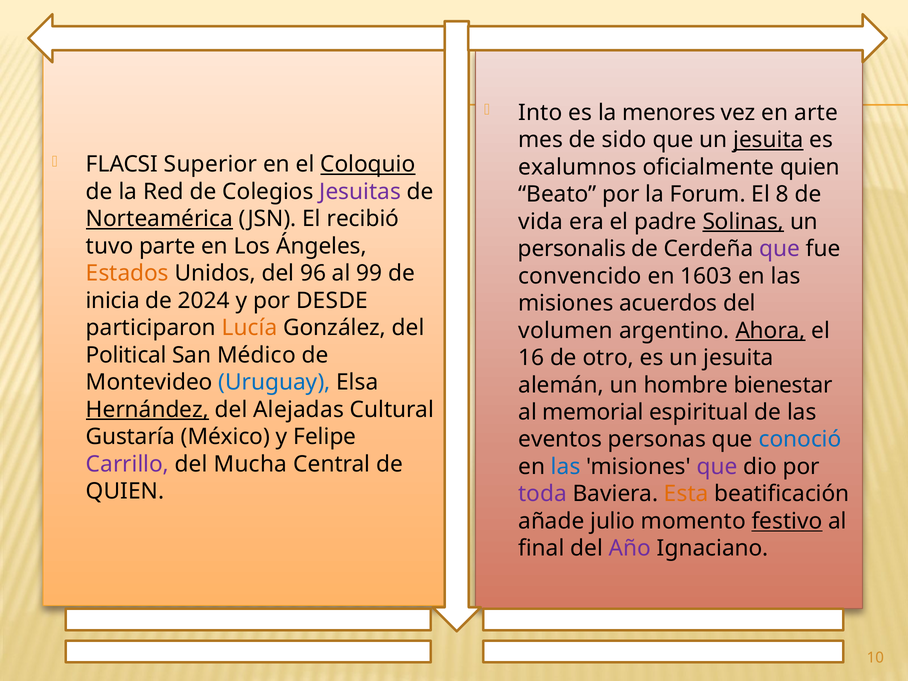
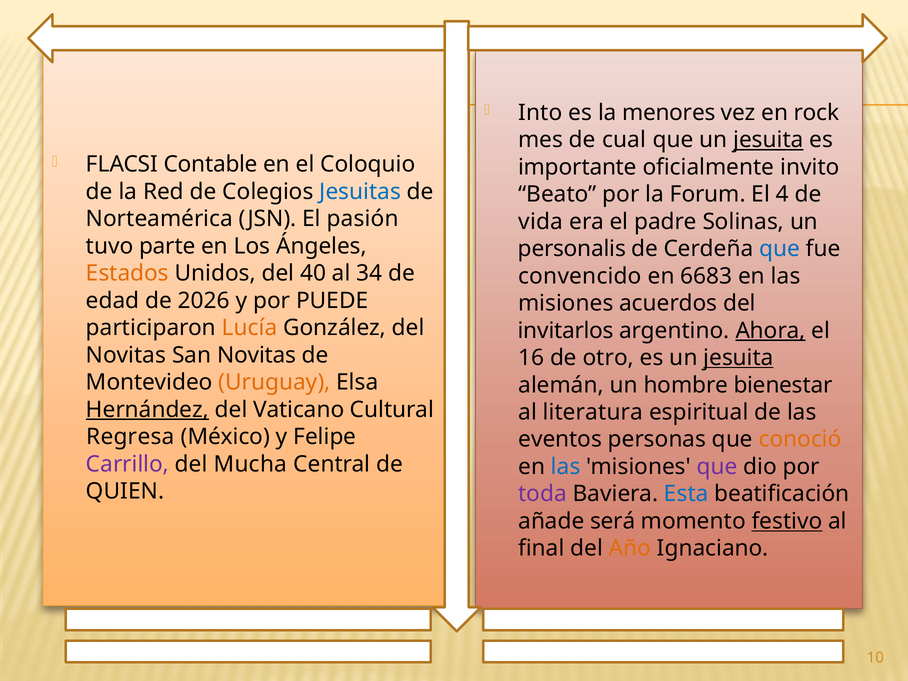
arte: arte -> rock (817, 113)
sido: sido -> cual (624, 140)
Superior: Superior -> Contable (211, 164)
Coloquio underline: present -> none (368, 164)
exalumnos: exalumnos -> importante (578, 167)
oficialmente quien: quien -> invito (810, 167)
Jesuitas colour: purple -> blue (360, 192)
8: 8 -> 4 (782, 194)
Norteamérica underline: present -> none (159, 219)
recibió: recibió -> pasión (363, 219)
Solinas underline: present -> none (743, 222)
que colour: purple -> blue (780, 249)
96: 96 -> 40 (313, 273)
99: 99 -> 34 (369, 273)
1603: 1603 -> 6683 (706, 276)
inicia: inicia -> edad (113, 301)
2024: 2024 -> 2026 (204, 301)
DESDE: DESDE -> PUEDE (332, 301)
volumen: volumen -> invitarlos (566, 331)
Political: Political -> Novitas (126, 355)
San Médico: Médico -> Novitas (257, 355)
jesuita underline: none -> present (739, 358)
Uruguay colour: blue -> orange (274, 382)
Alejadas: Alejadas -> Vaticano (299, 410)
memorial: memorial -> literatura (593, 412)
Gustaría: Gustaría -> Regresa (130, 437)
conoció colour: blue -> orange (800, 440)
Esta colour: orange -> blue (686, 494)
julio: julio -> será (613, 521)
Año colour: purple -> orange (630, 548)
